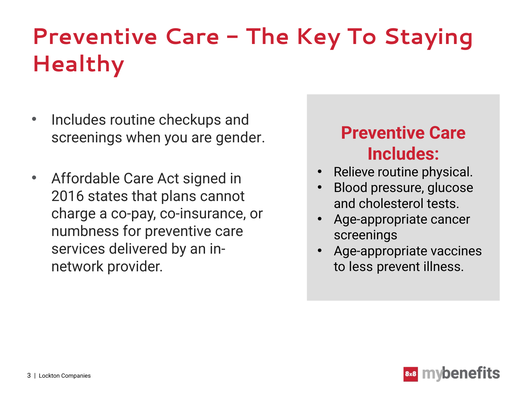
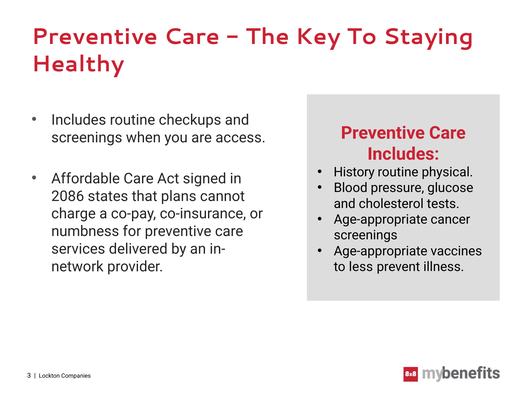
gender: gender -> access (241, 137)
Relieve: Relieve -> History (354, 172)
2016: 2016 -> 2086 (68, 196)
